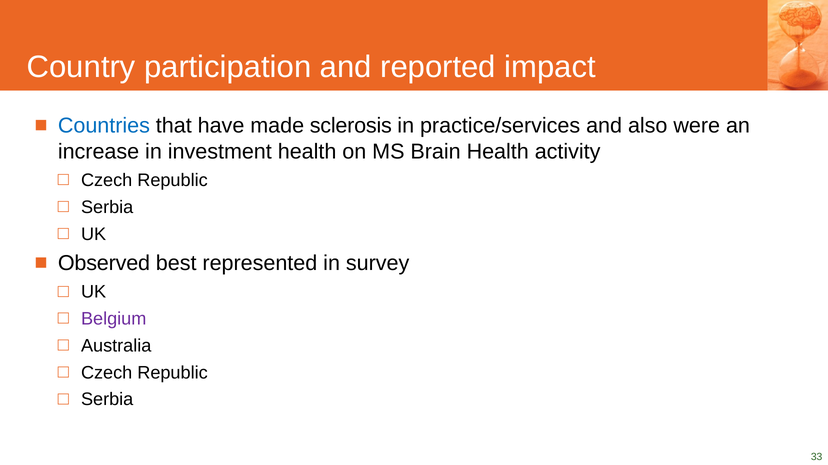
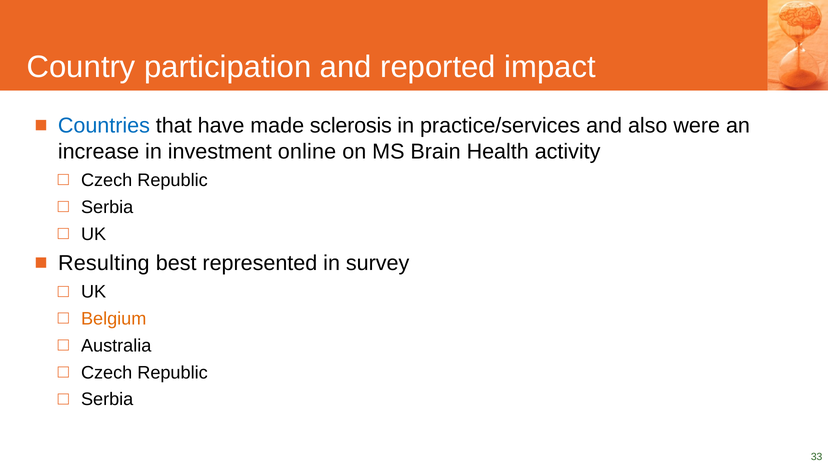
investment health: health -> online (307, 152)
Observed: Observed -> Resulting (104, 264)
Belgium colour: purple -> orange (114, 319)
